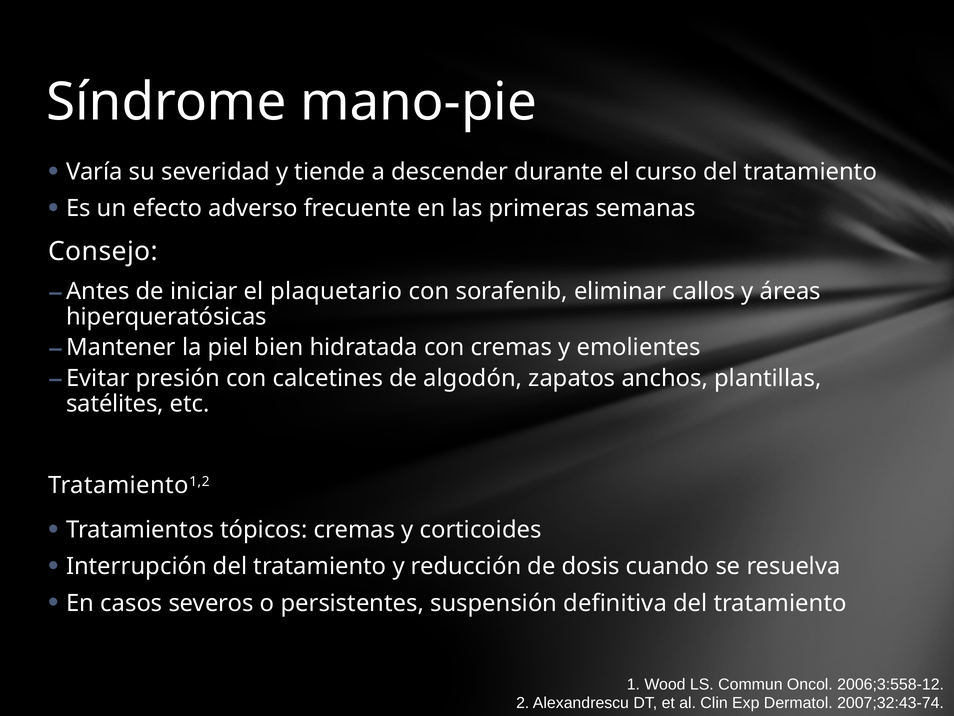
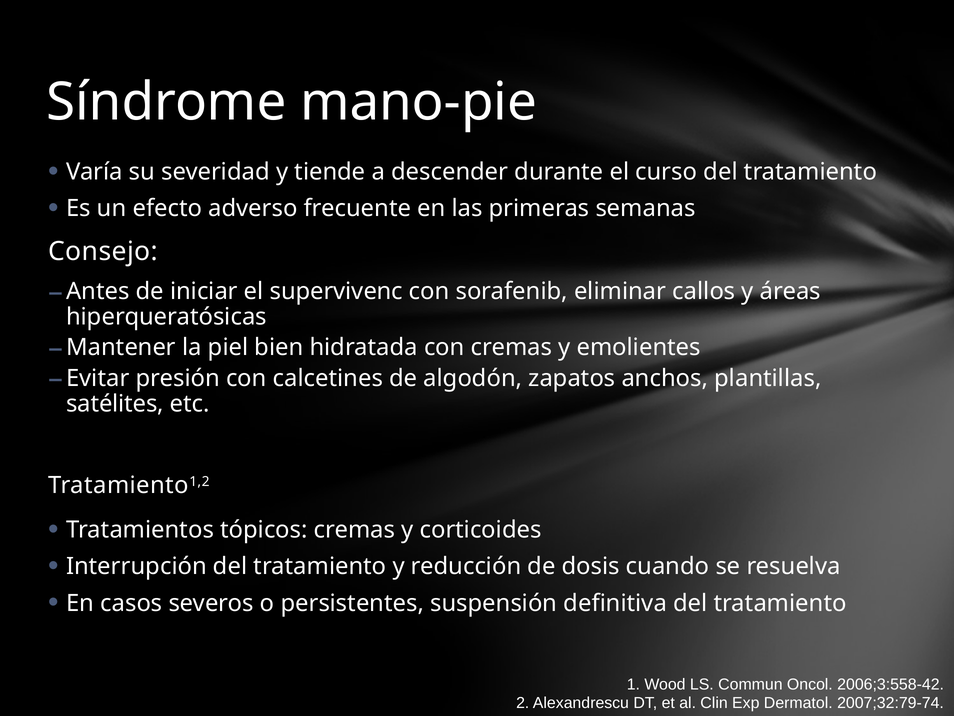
plaquetario: plaquetario -> supervivenc (336, 291)
2006;3:558-12: 2006;3:558-12 -> 2006;3:558-42 (891, 684)
2007;32:43-74: 2007;32:43-74 -> 2007;32:79-74 (891, 702)
